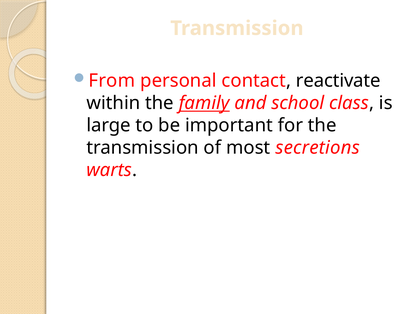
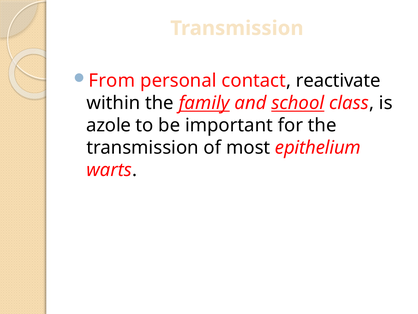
school underline: none -> present (298, 103)
large: large -> azole (109, 125)
secretions: secretions -> epithelium (318, 148)
